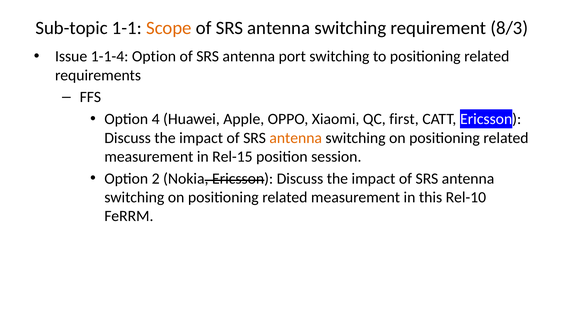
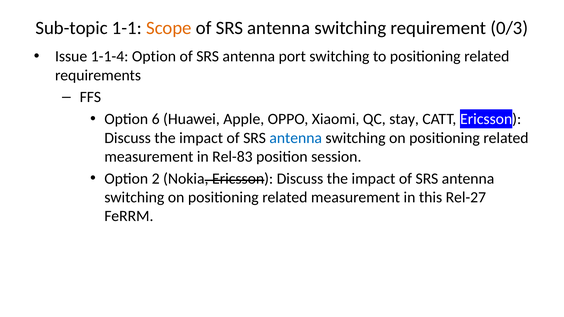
8/3: 8/3 -> 0/3 (509, 28)
4: 4 -> 6 (156, 119)
first: first -> stay (404, 119)
antenna colour: orange -> blue (296, 138)
Rel-15: Rel-15 -> Rel-83 (232, 157)
Rel-10: Rel-10 -> Rel-27 (466, 198)
